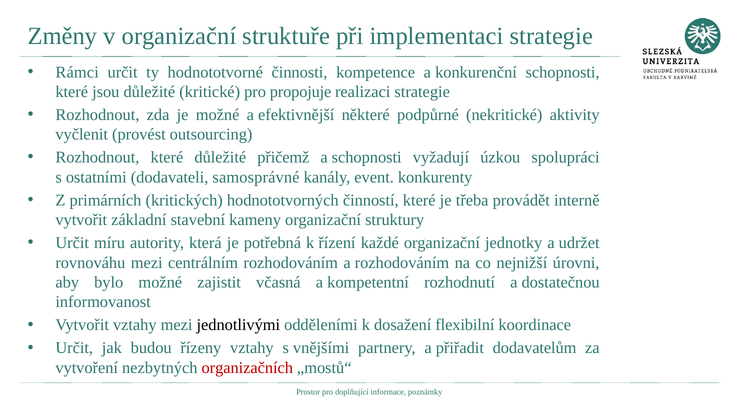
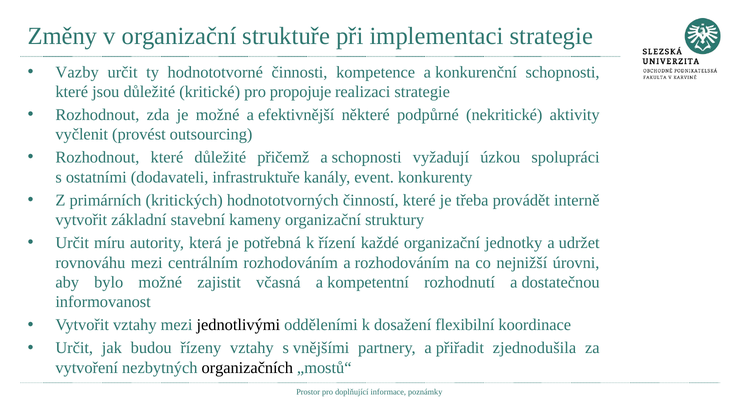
Rámci: Rámci -> Vazby (77, 72)
samosprávné: samosprávné -> infrastruktuře (256, 177)
dodavatelům: dodavatelům -> zjednodušila (534, 348)
organizačních colour: red -> black (247, 368)
